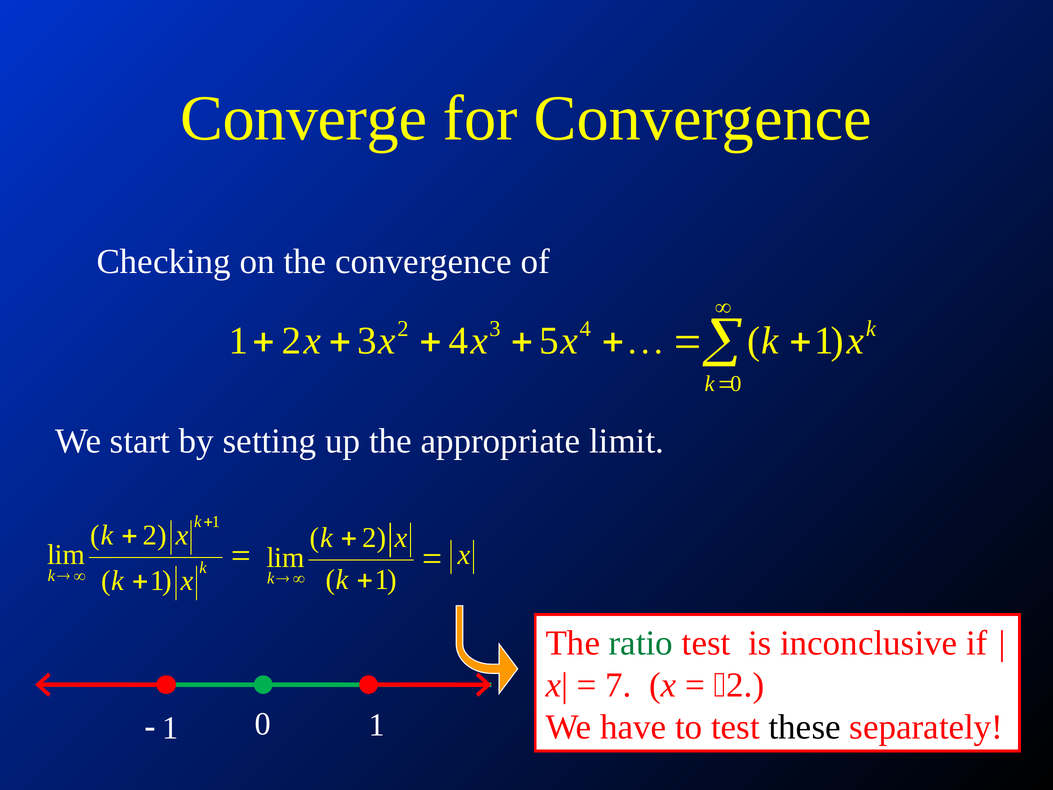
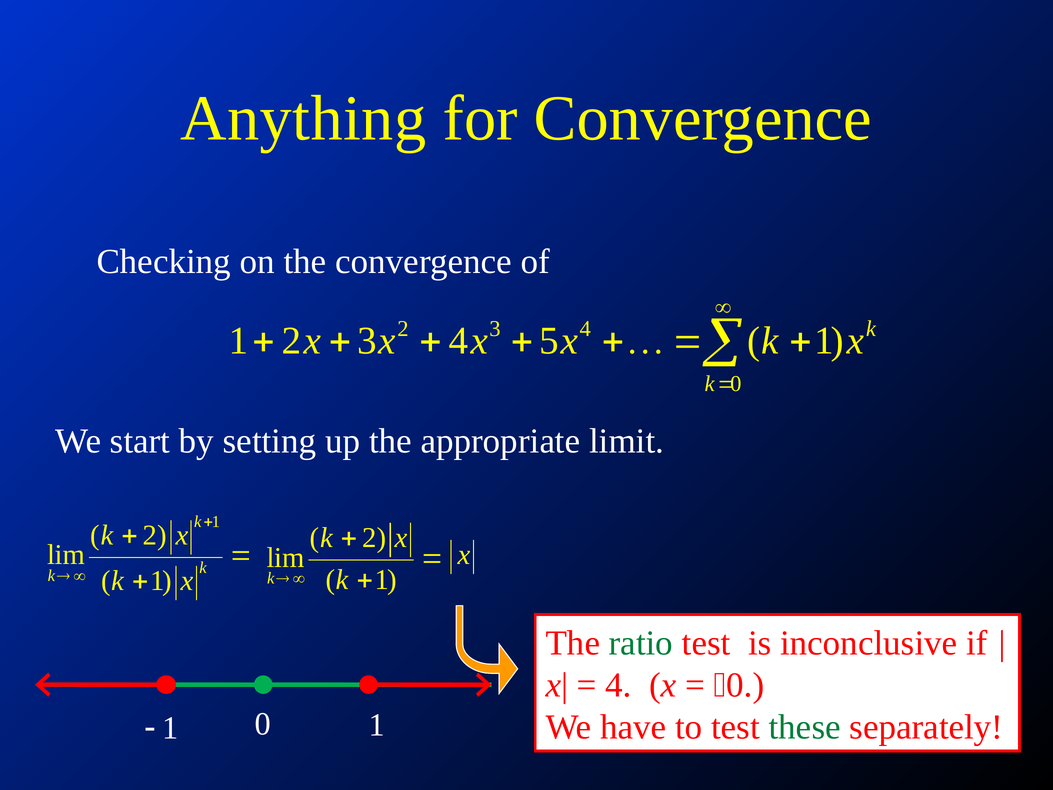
Converge: Converge -> Anything (303, 119)
7: 7 -> 4 (618, 685)
2: 2 -> 0 (745, 685)
these colour: black -> green (805, 727)
